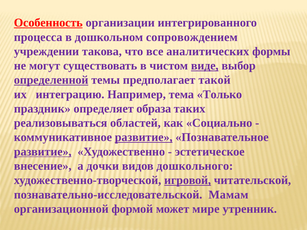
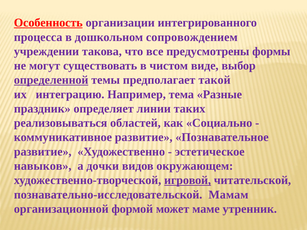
аналитических: аналитических -> предусмотрены (208, 51)
виде underline: present -> none (205, 66)
Только: Только -> Разные (219, 94)
образа: образа -> линии (154, 109)
развитие underline: present -> none (144, 137)
развитие underline: present -> none (43, 152)
внесение: внесение -> навыков (43, 166)
дошкольного: дошкольного -> окружающем (195, 166)
мире: мире -> маме (206, 209)
